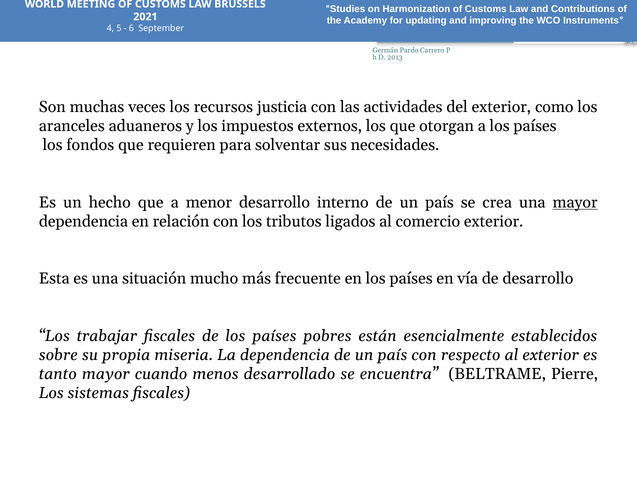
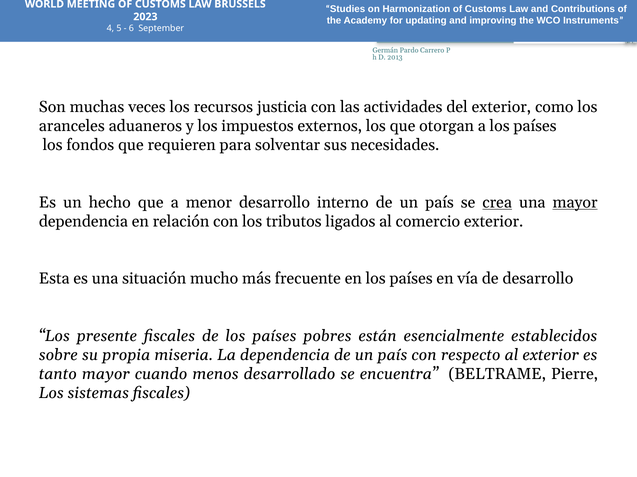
2021: 2021 -> 2023 (145, 17)
crea underline: none -> present (497, 203)
trabajar: trabajar -> presente (107, 336)
